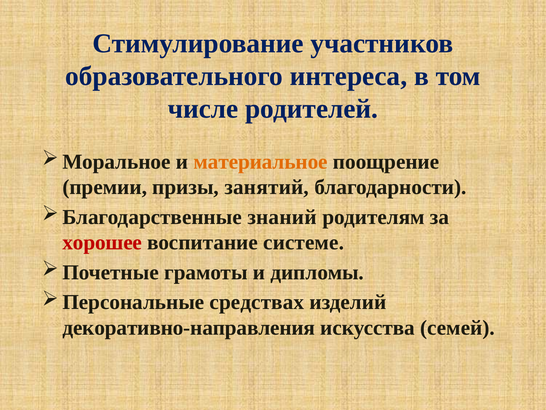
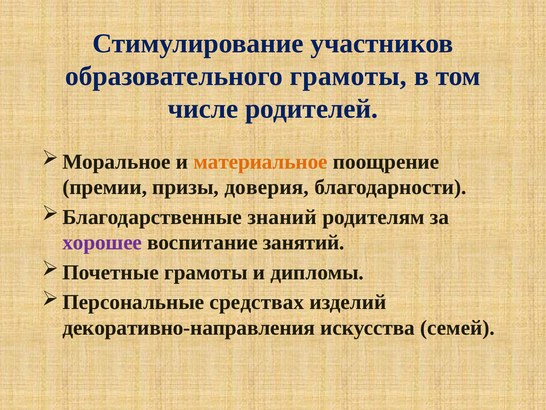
образовательного интереса: интереса -> грамоты (348, 76)
занятий: занятий -> доверия (267, 187)
хорошее colour: red -> purple (102, 242)
системе: системе -> занятий (304, 242)
